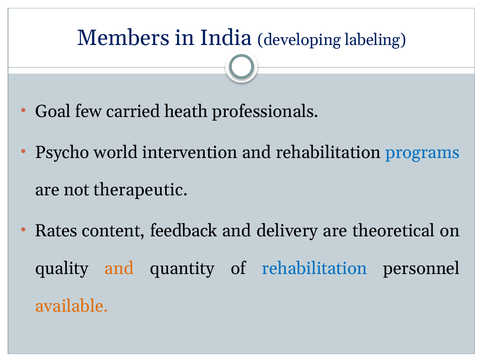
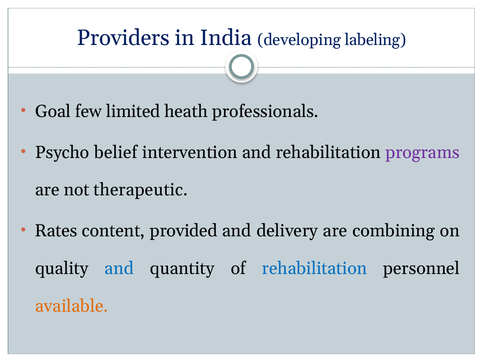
Members: Members -> Providers (123, 38)
carried: carried -> limited (133, 111)
world: world -> belief (116, 152)
programs colour: blue -> purple (423, 152)
feedback: feedback -> provided (184, 231)
theoretical: theoretical -> combining (394, 231)
and colour: orange -> blue (119, 269)
